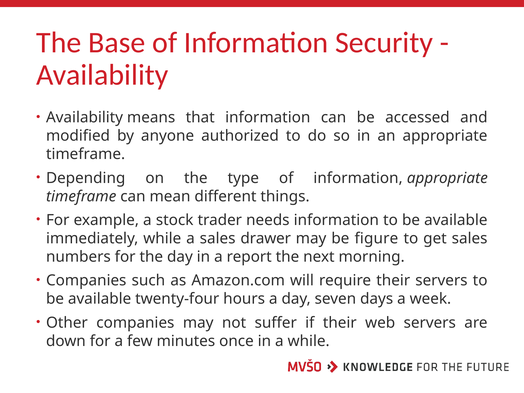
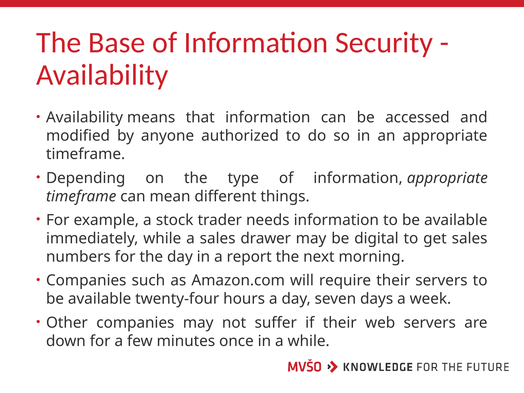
figure: figure -> digital (376, 238)
